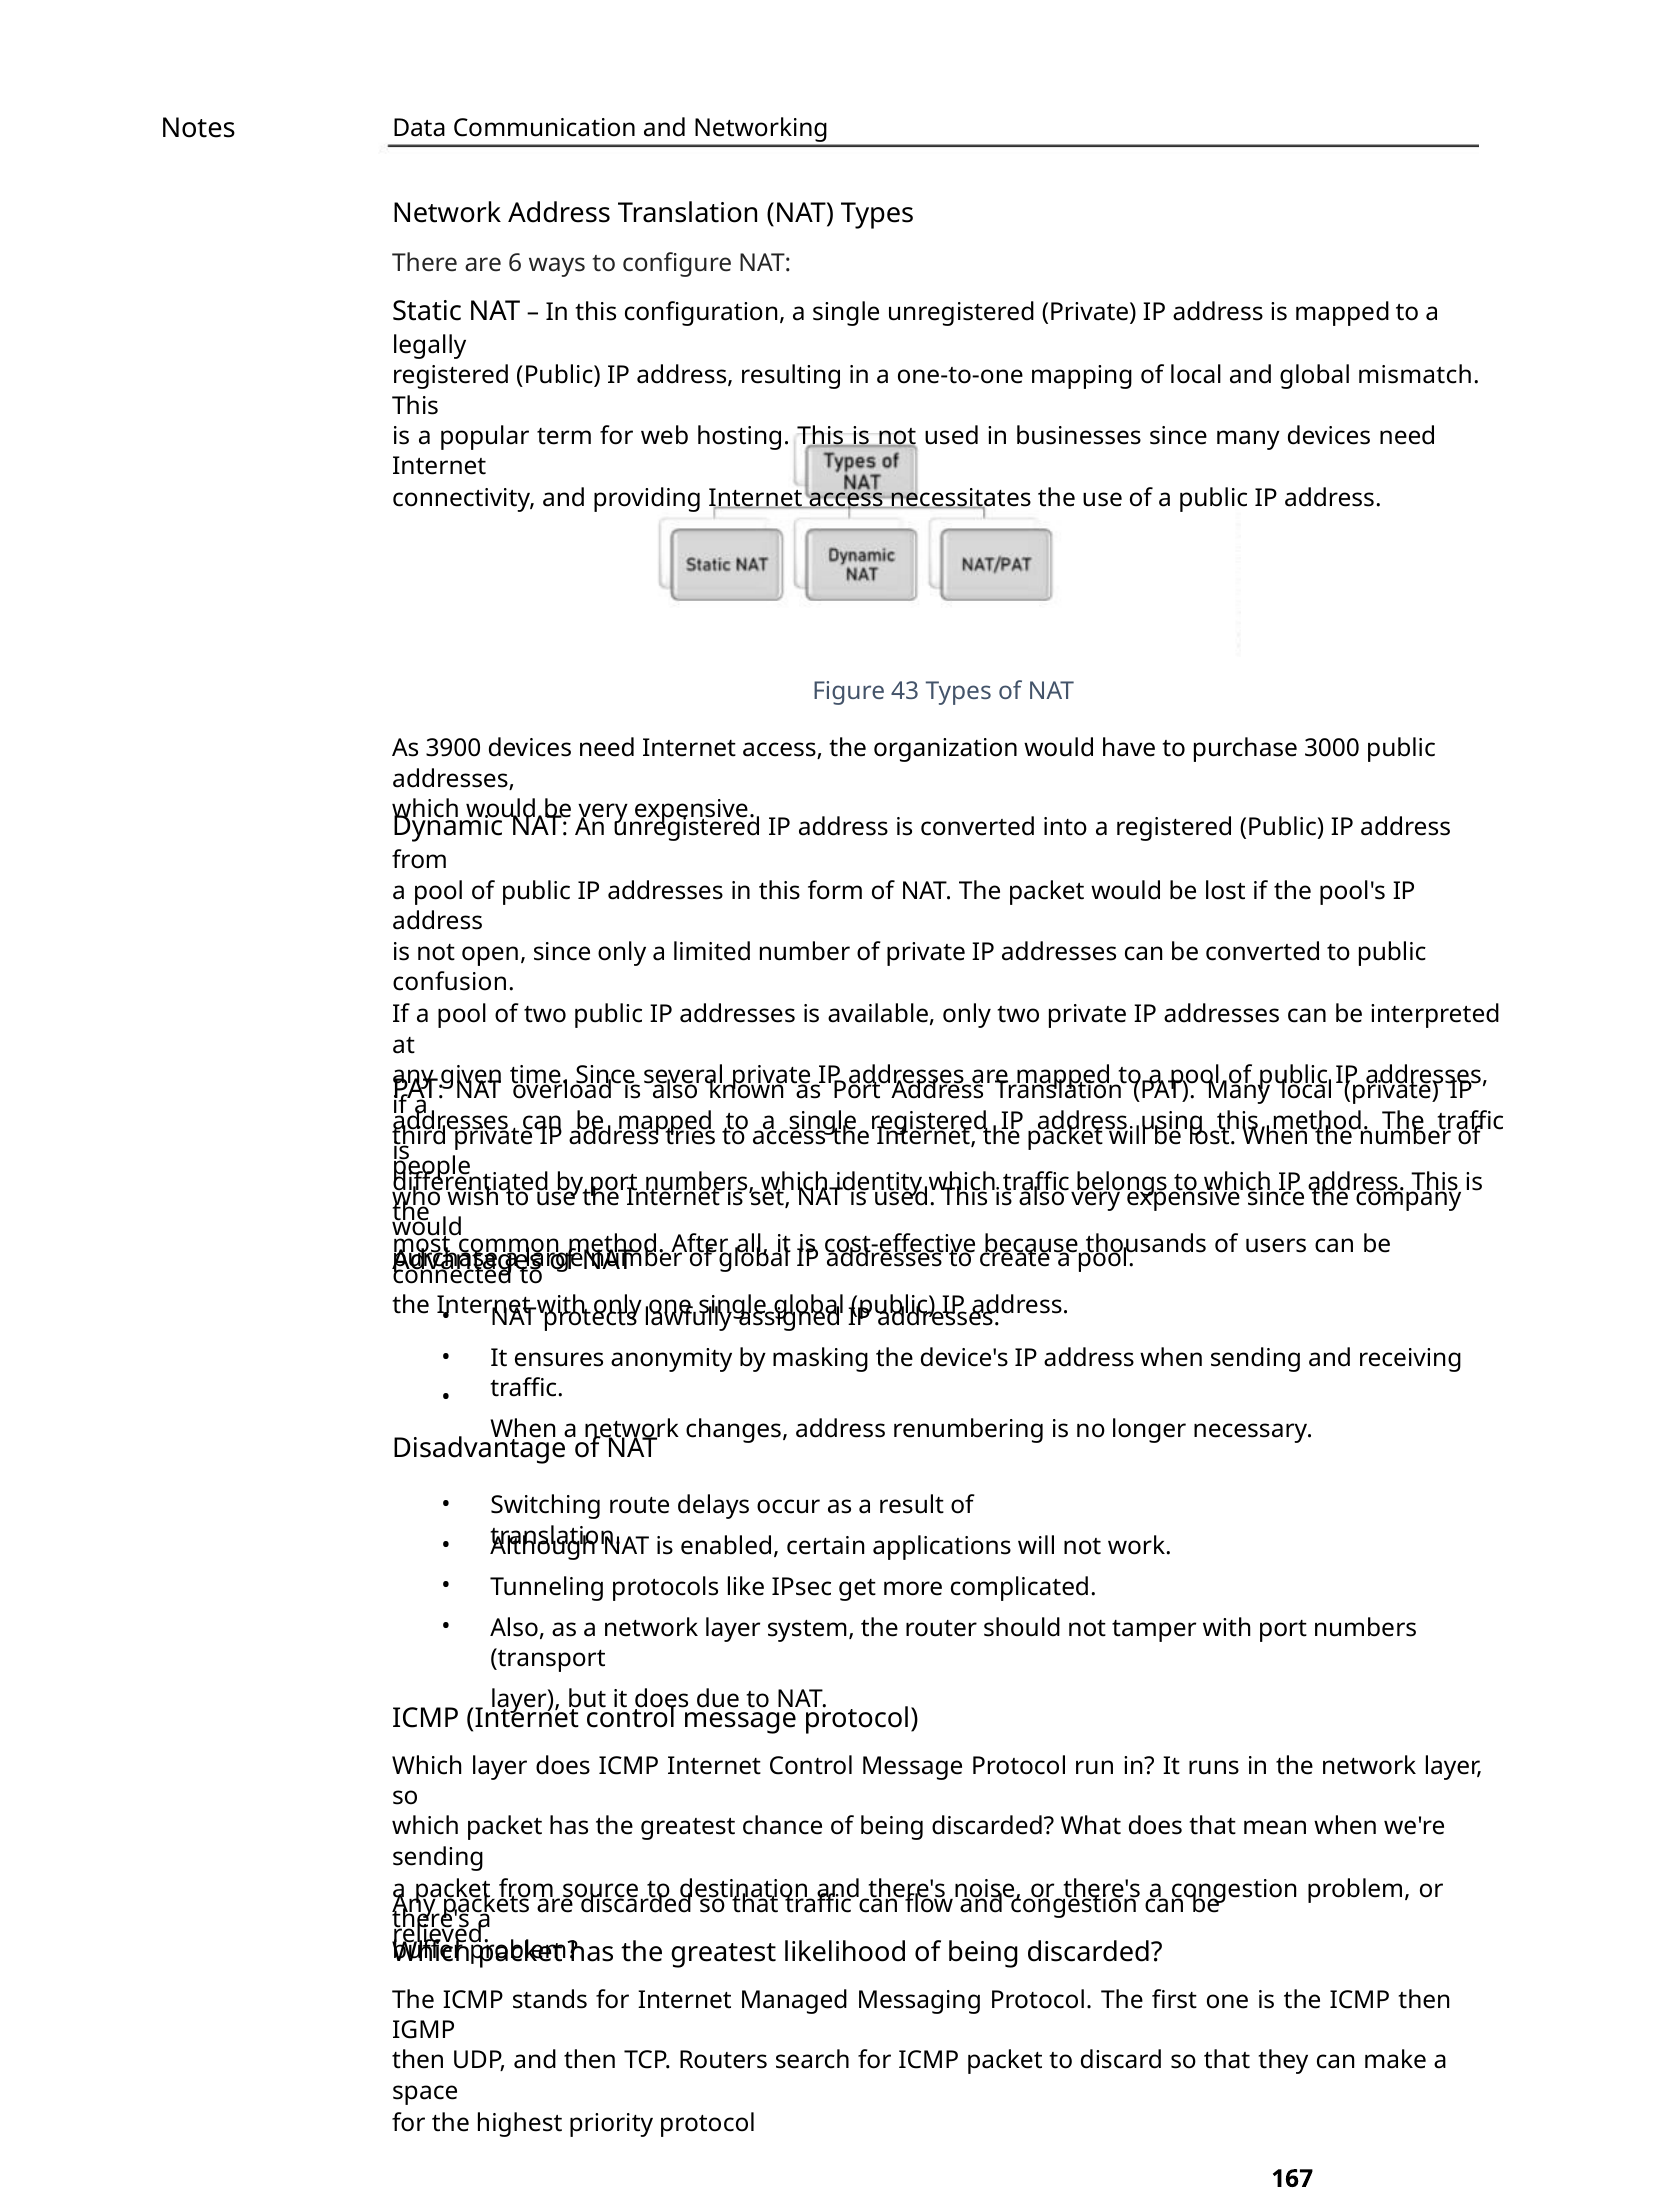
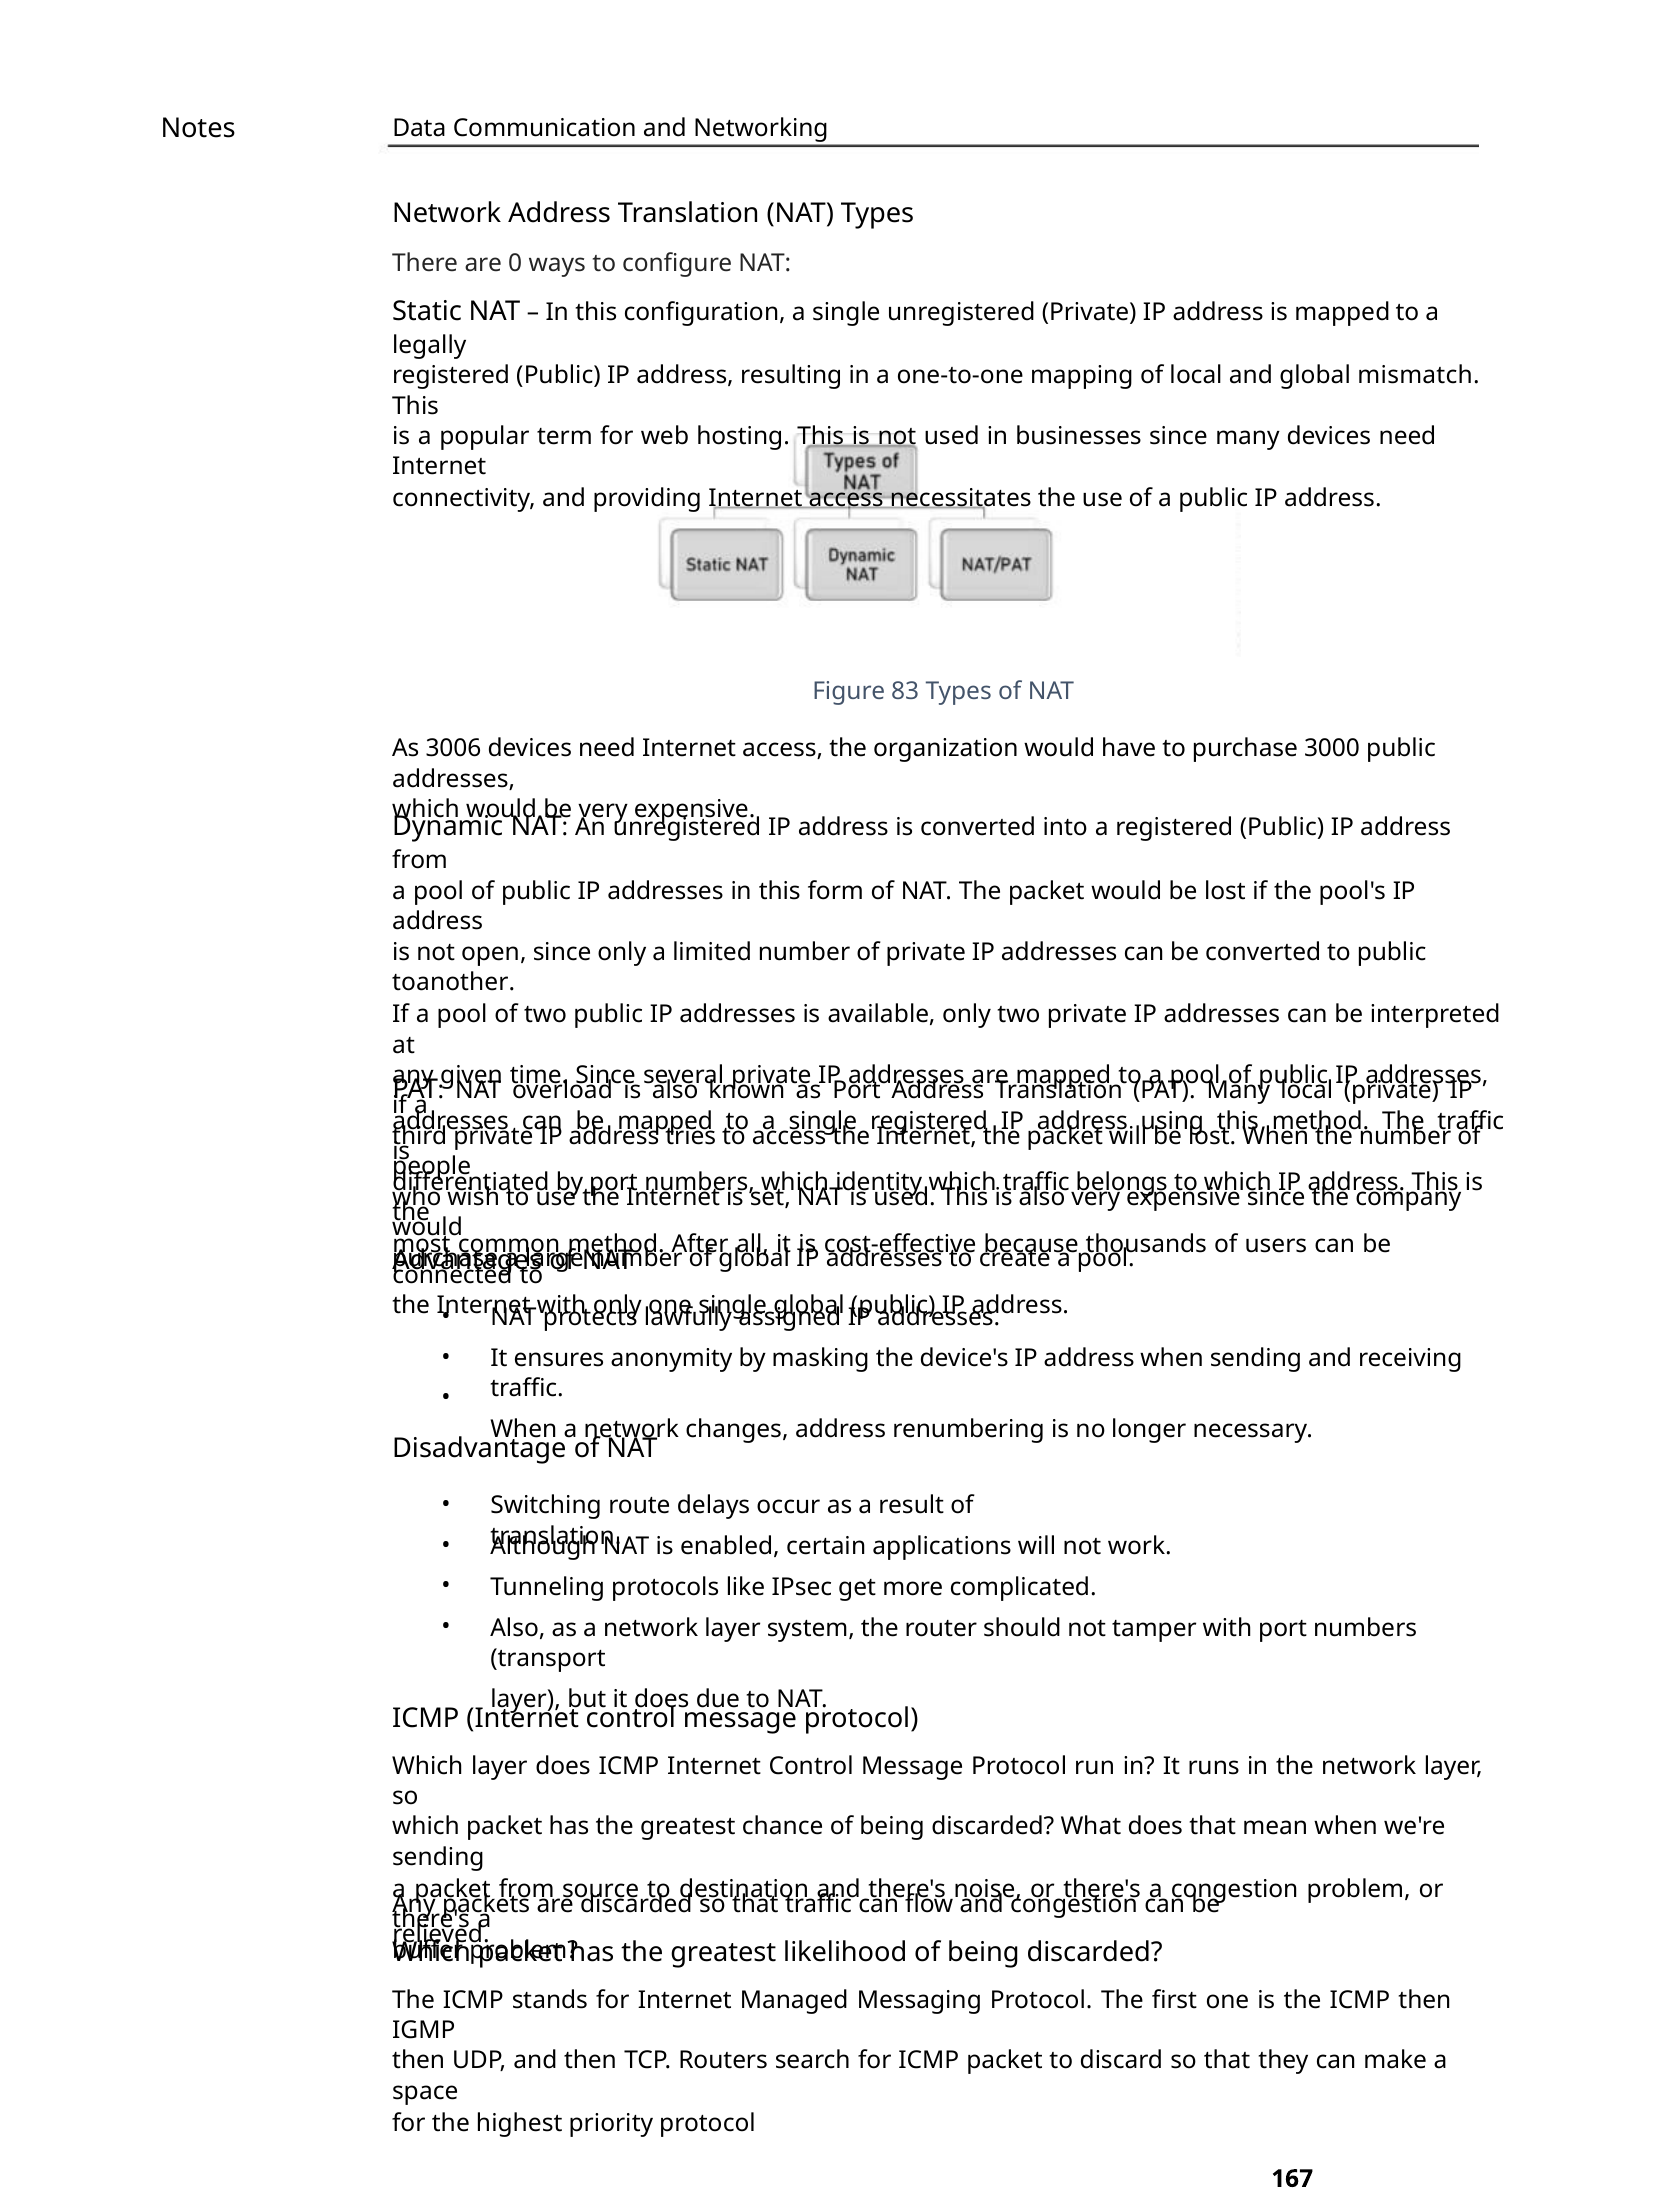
6: 6 -> 0 (515, 264)
43: 43 -> 83 (905, 692)
3900: 3900 -> 3006 (453, 749)
confusion: confusion -> toanother (454, 983)
